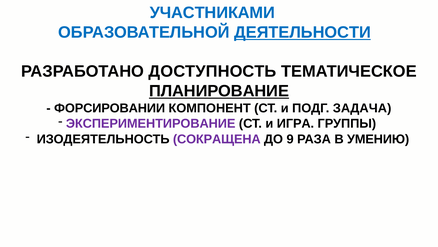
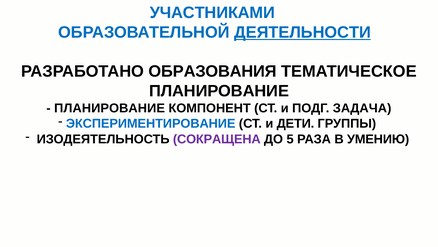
ДОСТУПНОСТЬ: ДОСТУПНОСТЬ -> ОБРАЗОВАНИЯ (213, 71)
ПЛАНИРОВАНИЕ underline: present -> none (219, 91)
ФОРСИРОВАНИИ: ФОРСИРОВАНИИ -> ПЛАНИРОВАНИЕ (110, 108)
ЭКСПЕРИМЕНТИРОВАНИЕ colour: purple -> blue (151, 123)
ИГРА: ИГРА -> ДЕТИ (295, 123)
9: 9 -> 5 (290, 139)
